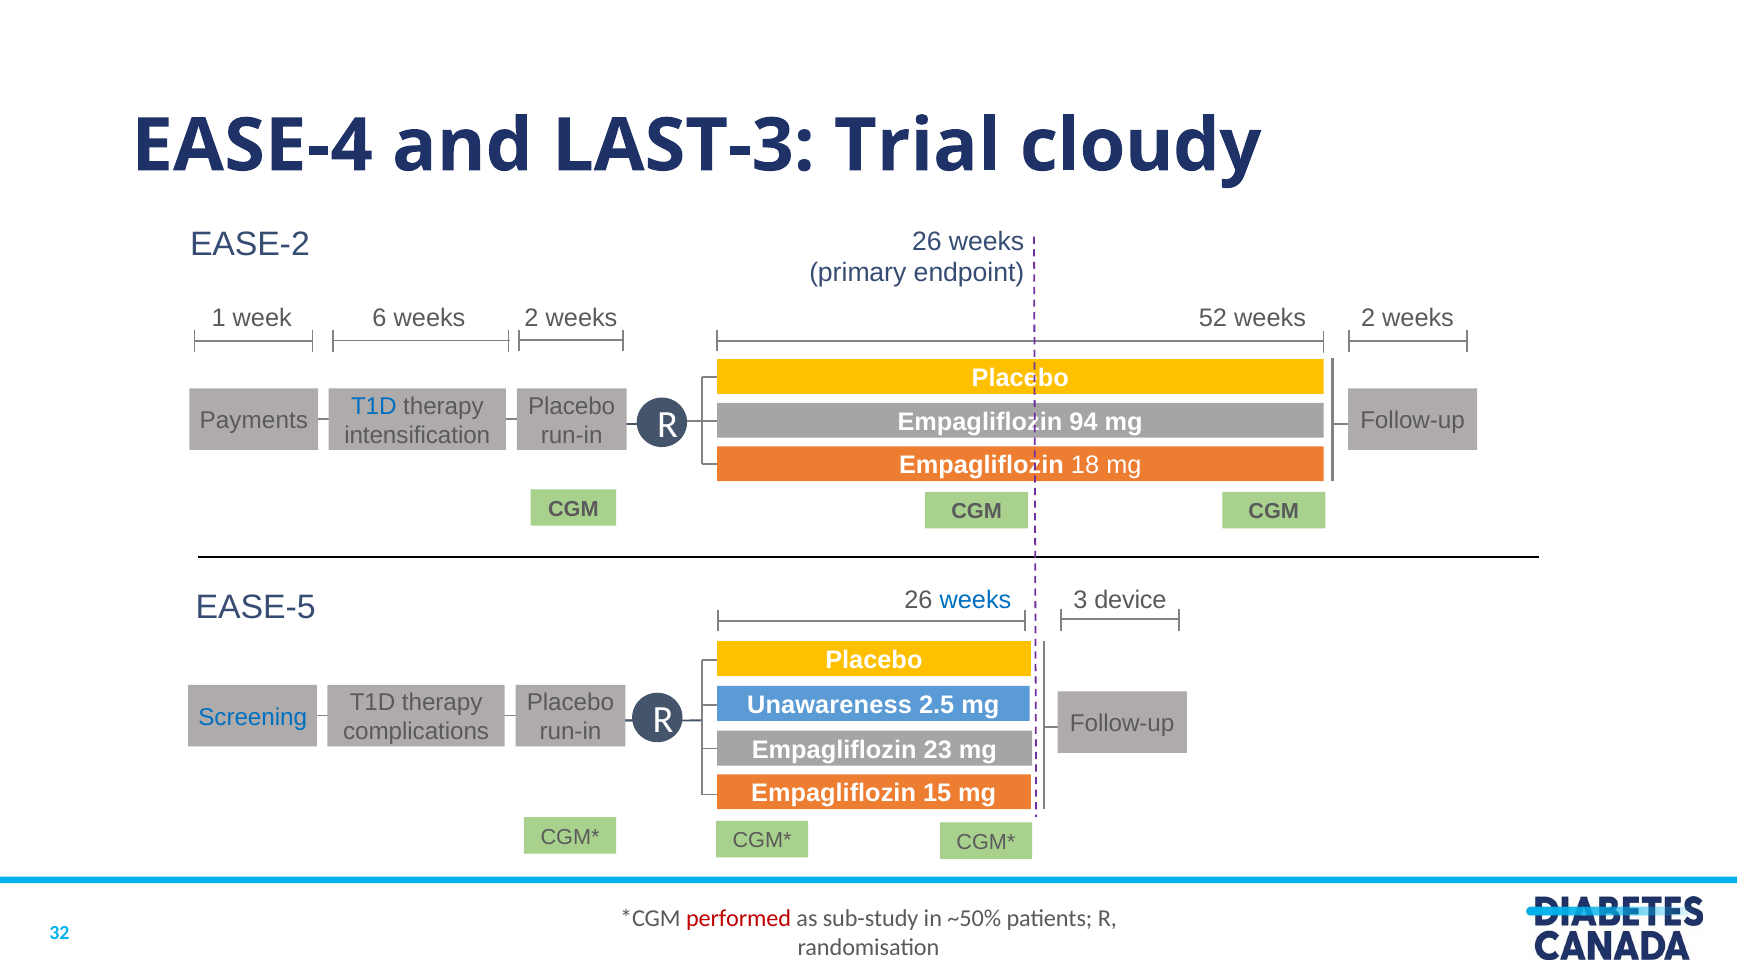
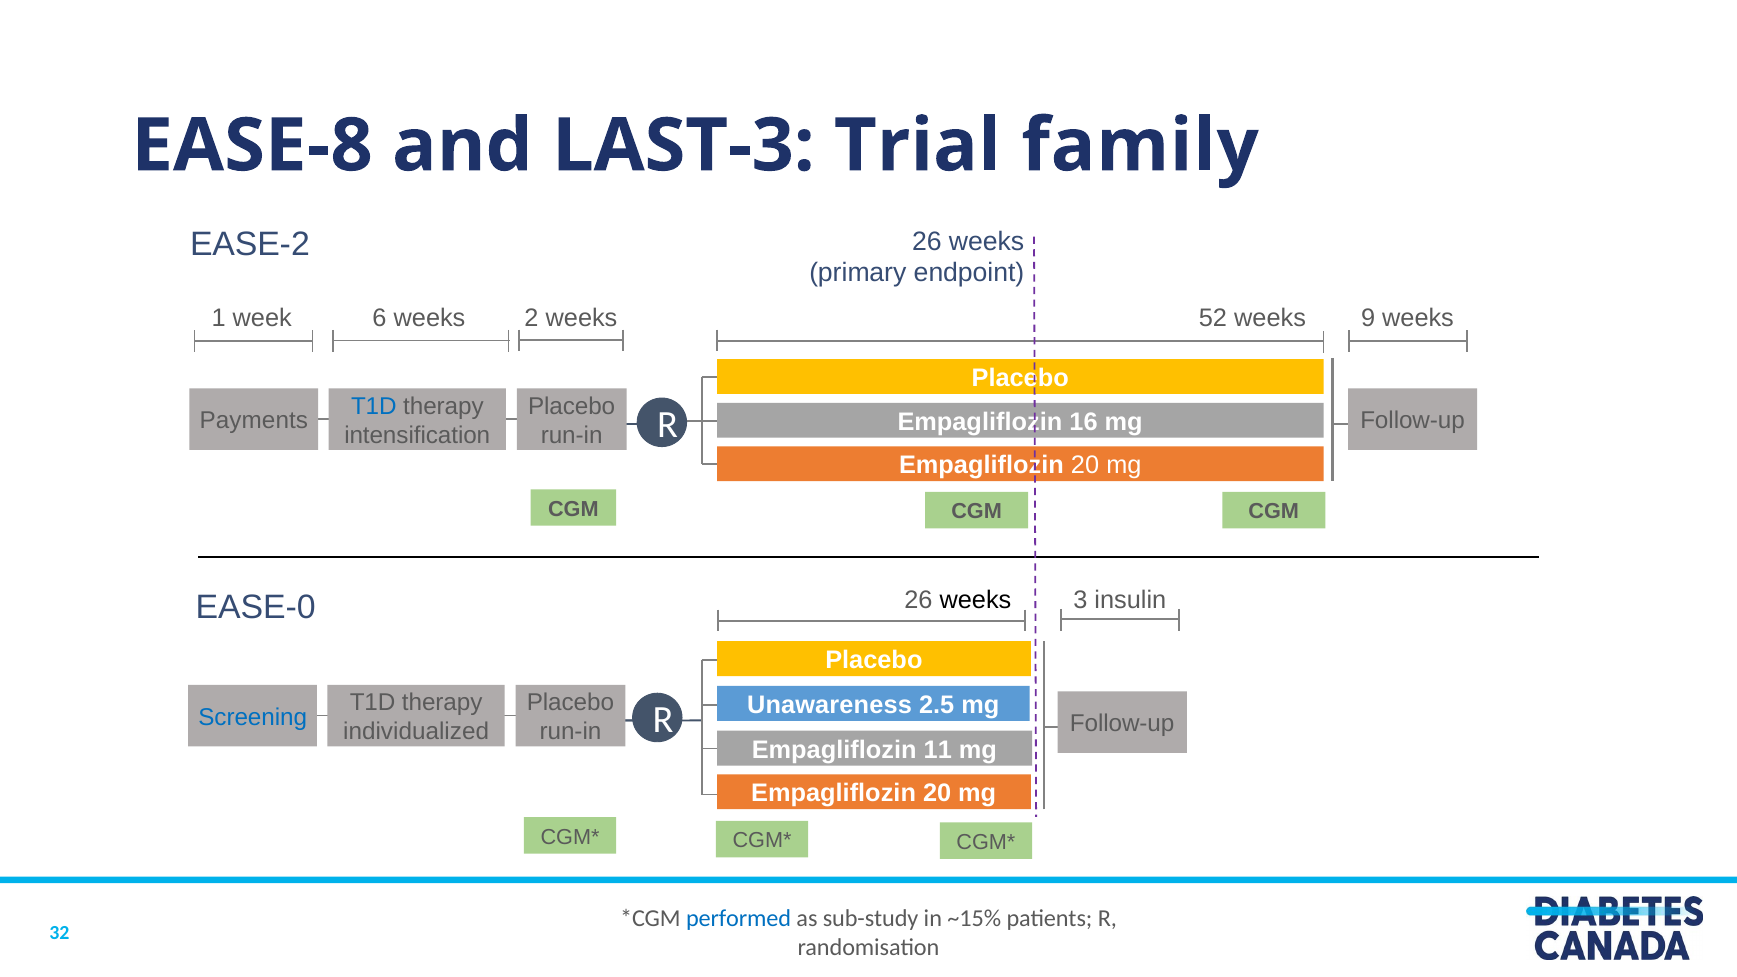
EASE-4: EASE-4 -> EASE-8 (252, 146)
cloudy: cloudy -> family (1140, 146)
week 2: 2 -> 9 (1368, 318)
94: 94 -> 16 (1084, 422)
18: 18 -> 20 (1085, 466)
weeks colour: blue -> black (975, 600)
device: device -> insulin (1130, 600)
EASE-5: EASE-5 -> EASE-0 (256, 607)
complications: complications -> individualized (416, 732)
23: 23 -> 11 (938, 750)
15: 15 -> 20 (937, 794)
performed colour: red -> blue (739, 919)
~50%: ~50% -> ~15% (974, 919)
